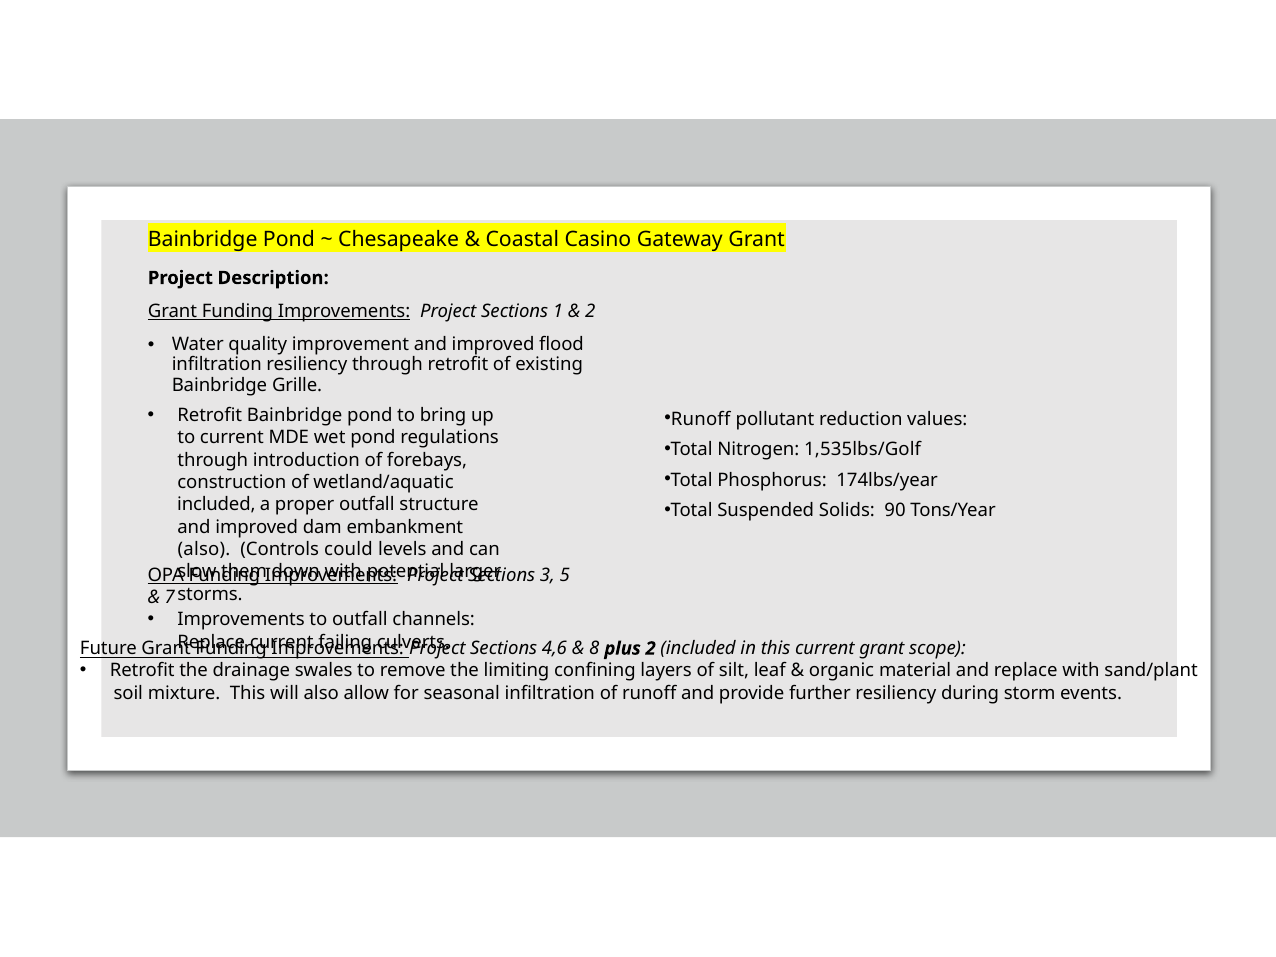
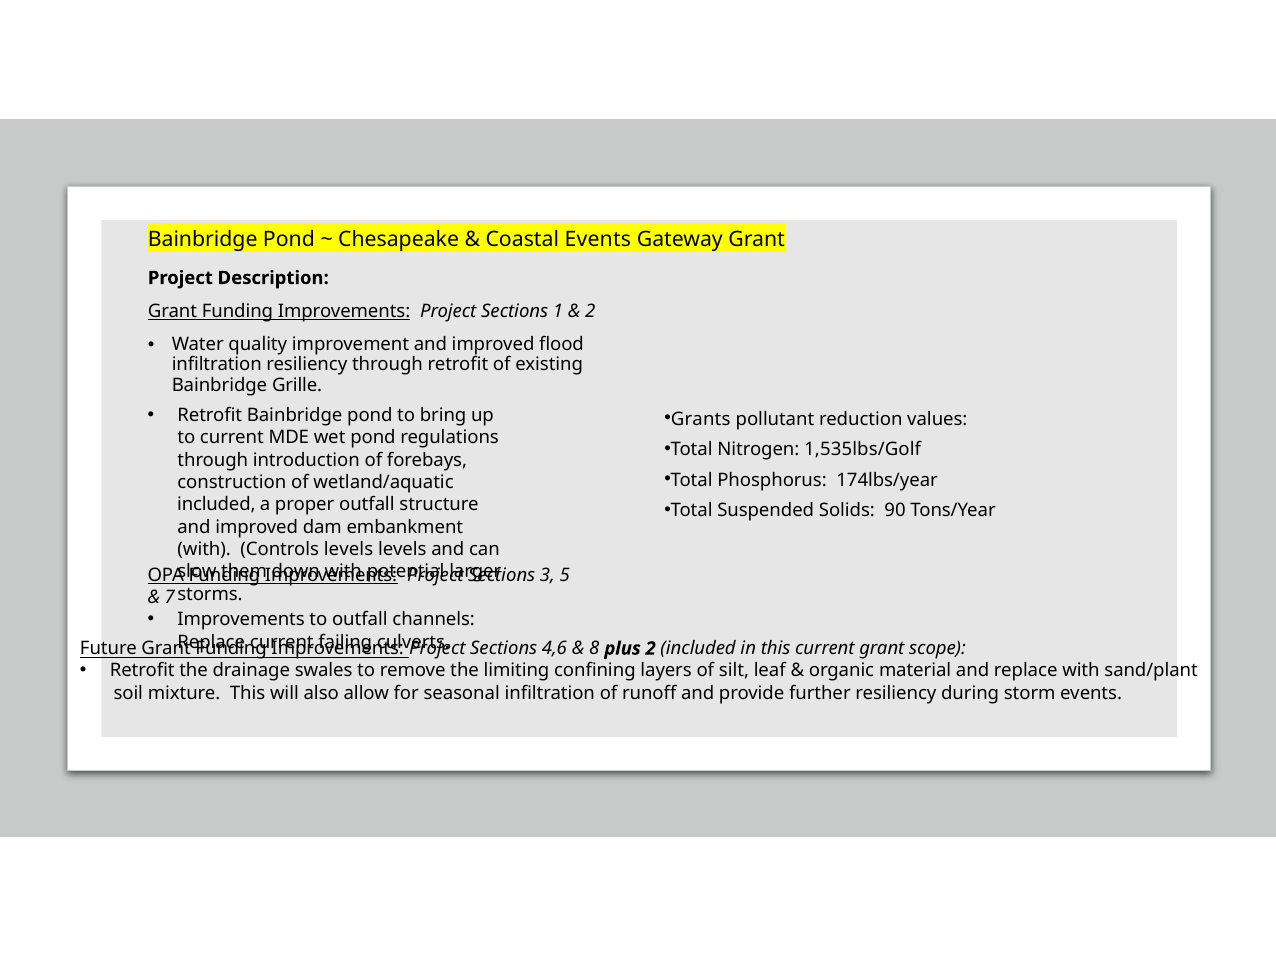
Coastal Casino: Casino -> Events (598, 239)
Runoff: Runoff -> Grants (701, 419)
also: also -> with (204, 549)
Controls could: could -> levels (349, 549)
